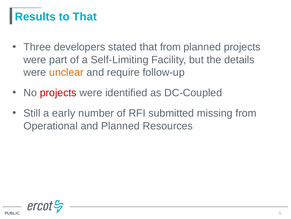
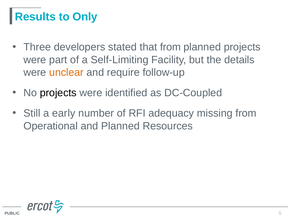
to That: That -> Only (85, 17)
projects colour: red -> black (58, 93)
submitted: submitted -> adequacy (171, 113)
